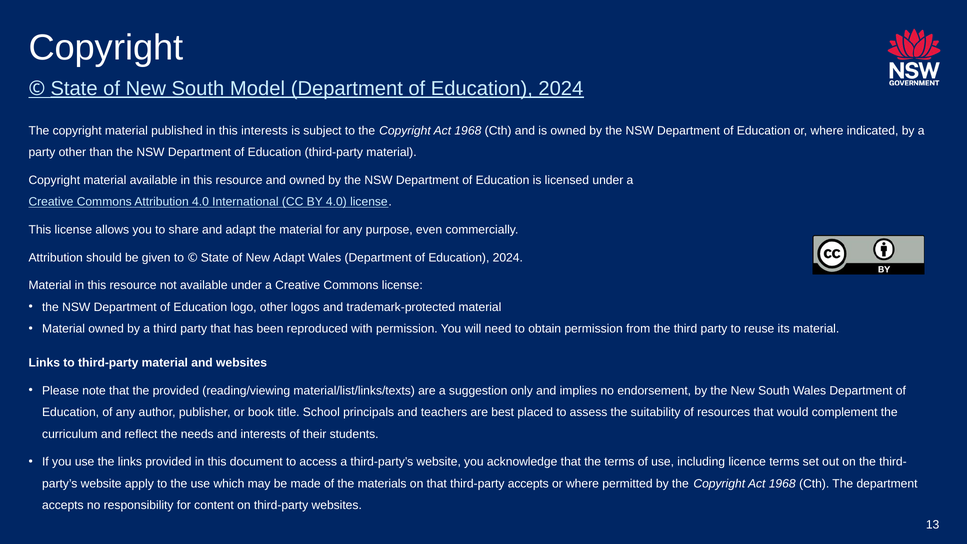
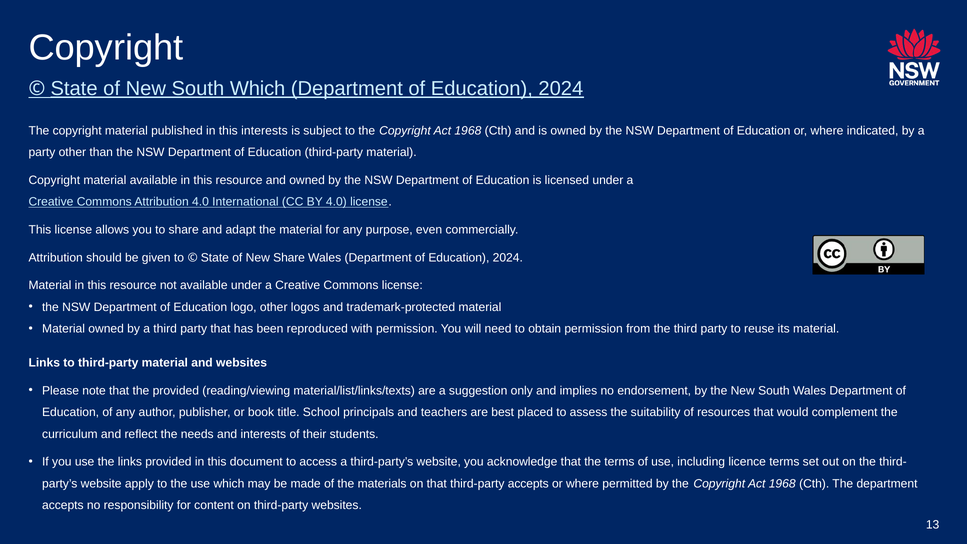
South Model: Model -> Which (258, 88)
New Adapt: Adapt -> Share (289, 258)
